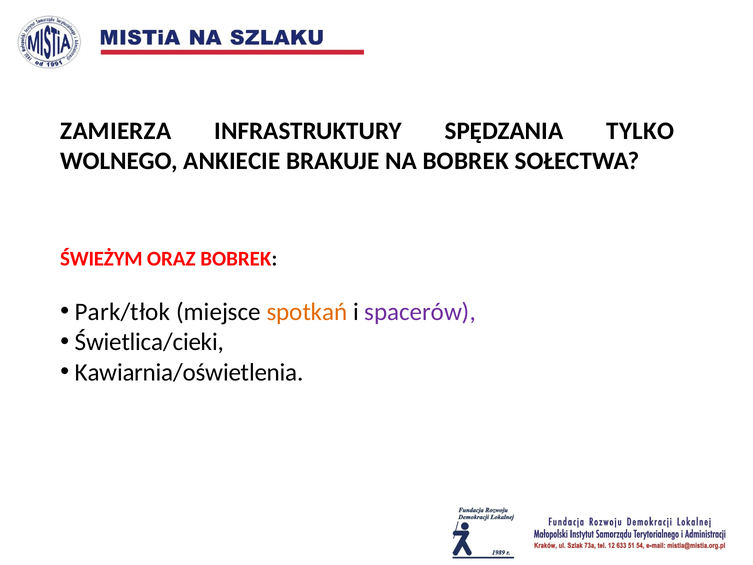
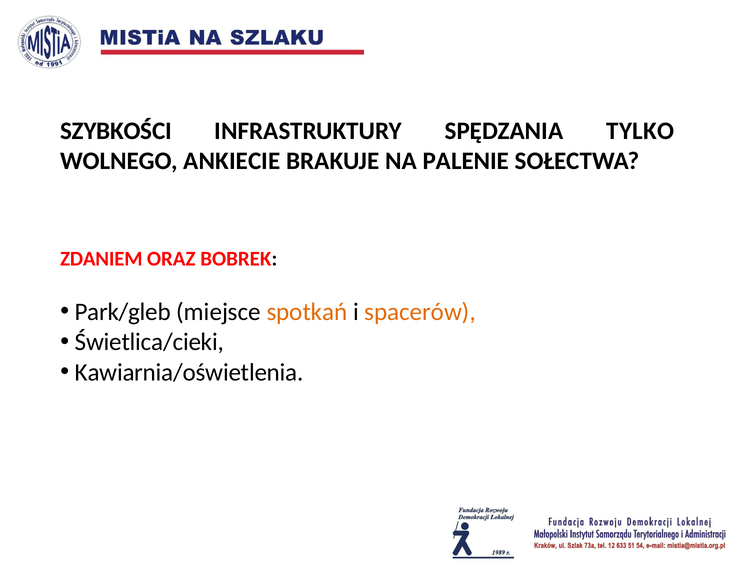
ZAMIERZA: ZAMIERZA -> SZYBKOŚCI (116, 131)
NA BOBREK: BOBREK -> PALENIE (466, 161)
ŚWIEŻYM: ŚWIEŻYM -> ZDANIEM (101, 259)
Park/tłok: Park/tłok -> Park/gleb (123, 312)
spacerów colour: purple -> orange (420, 312)
